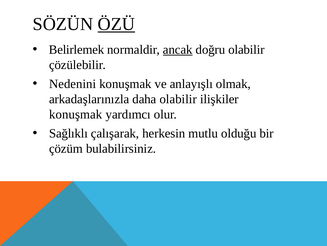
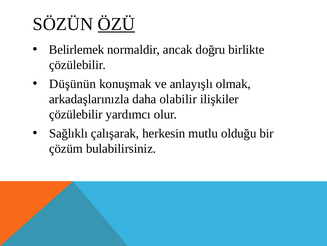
ancak underline: present -> none (178, 49)
doğru olabilir: olabilir -> birlikte (246, 49)
Nedenini: Nedenini -> Düşünün (73, 84)
konuşmak: konuşmak -> çözülebilir (76, 114)
